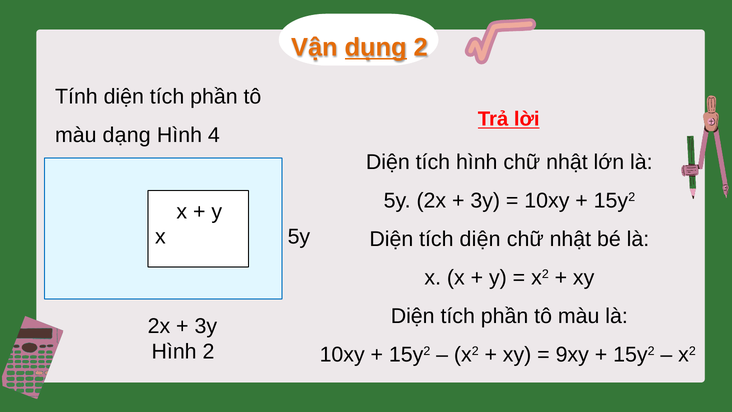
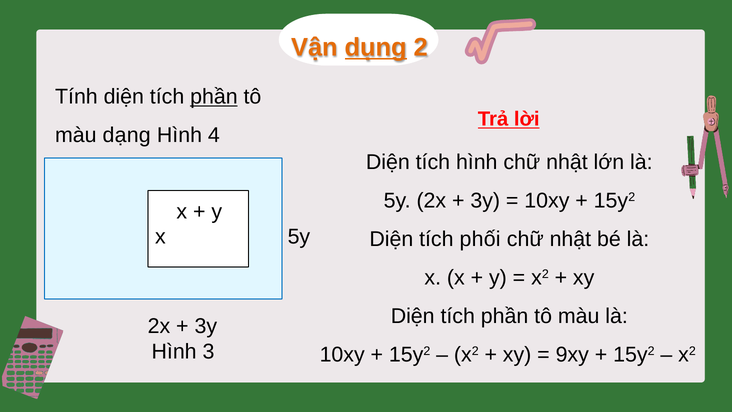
phần underline: none -> present (214, 97)
tích diện: diện -> phối (480, 239)
Hình 2: 2 -> 3 (208, 352)
